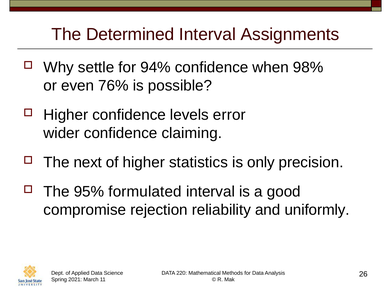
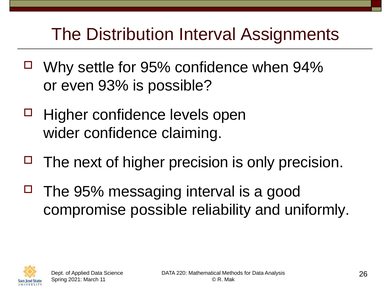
Determined: Determined -> Distribution (130, 34)
for 94%: 94% -> 95% (156, 68)
98%: 98% -> 94% (308, 68)
76%: 76% -> 93% (113, 86)
error: error -> open (229, 115)
higher statistics: statistics -> precision (199, 163)
formulated: formulated -> messaging (145, 192)
compromise rejection: rejection -> possible (159, 210)
